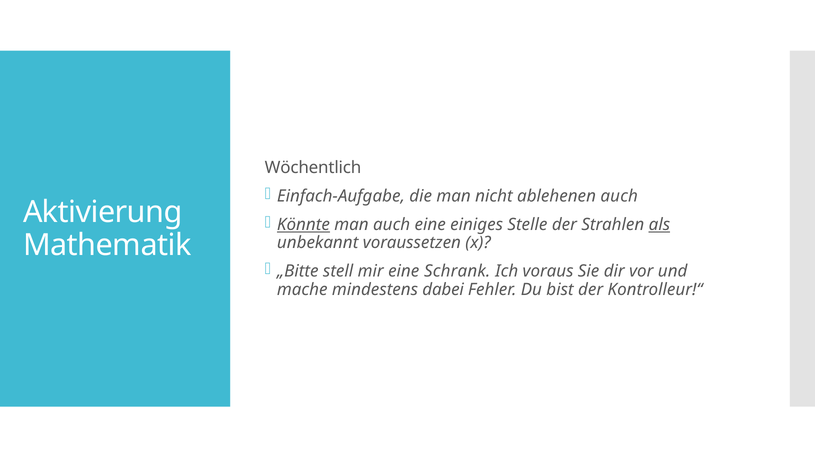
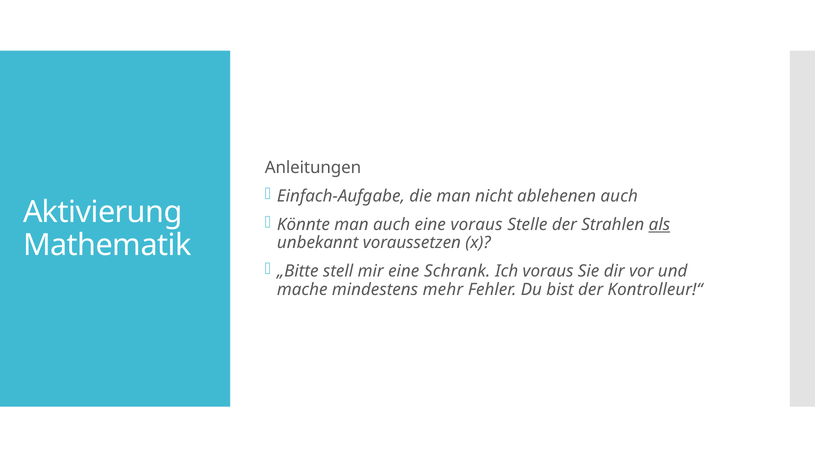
Wöchentlich: Wöchentlich -> Anleitungen (313, 168)
Könnte underline: present -> none (303, 225)
eine einiges: einiges -> voraus (476, 225)
dabei: dabei -> mehr (443, 290)
